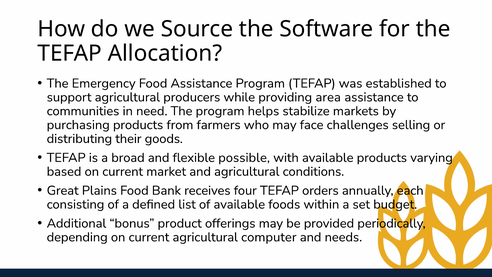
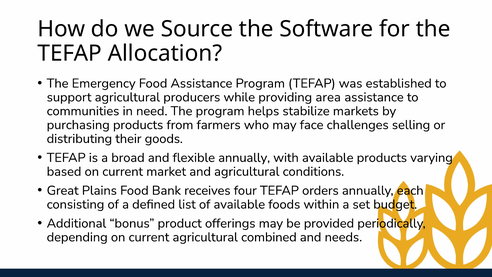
flexible possible: possible -> annually (244, 158)
computer: computer -> combined (269, 237)
